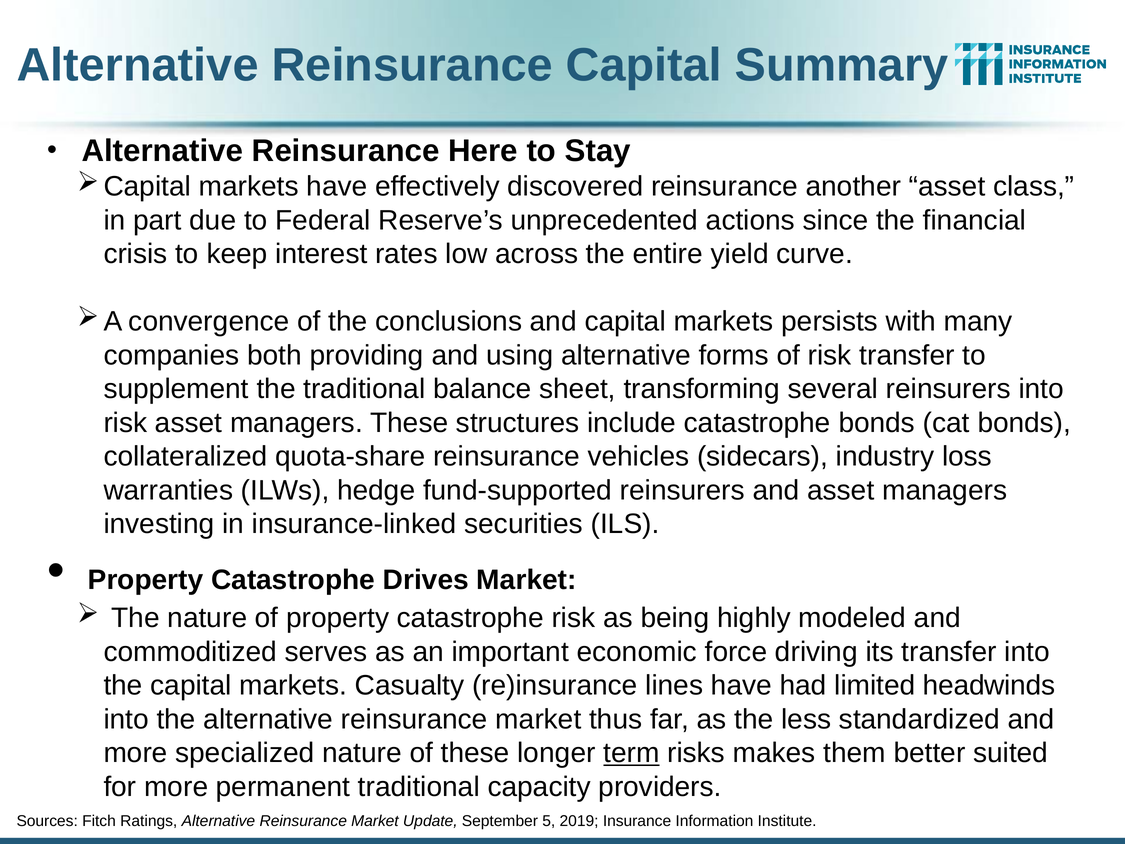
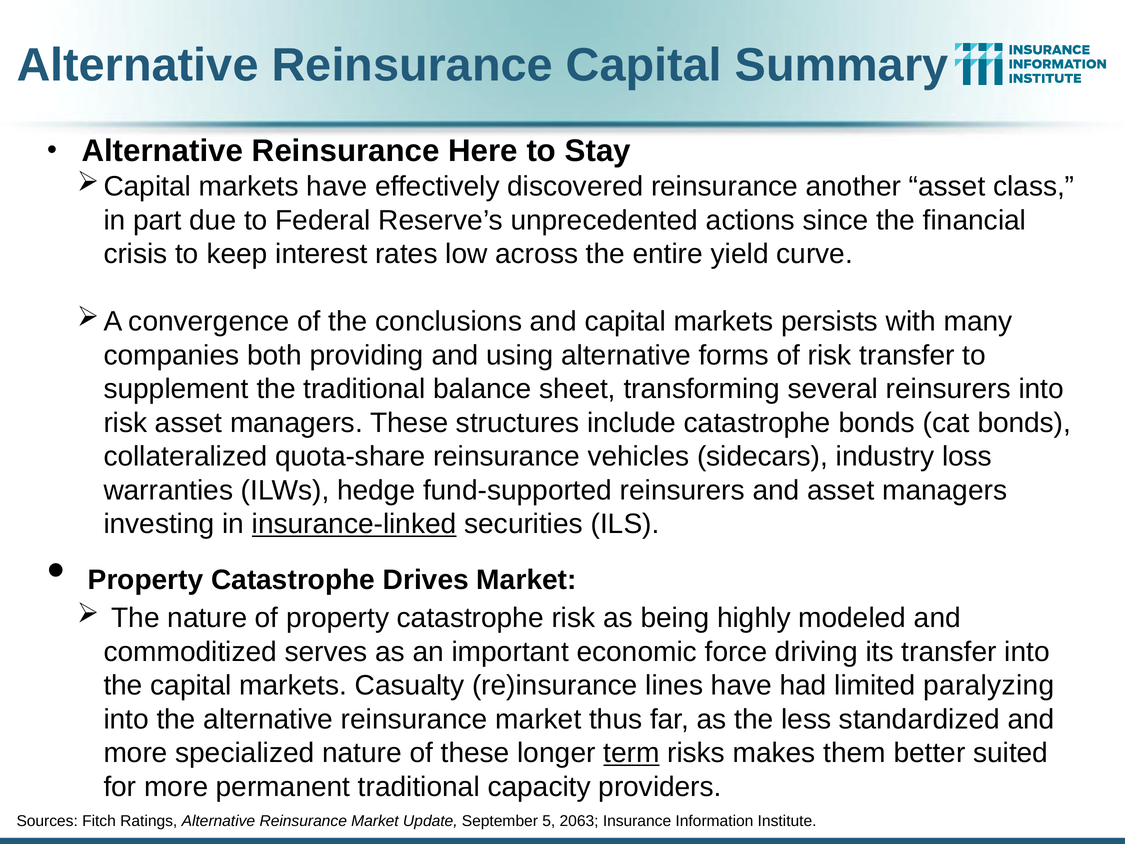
insurance-linked underline: none -> present (354, 524)
headwinds: headwinds -> paralyzing (989, 685)
2019: 2019 -> 2063 (579, 821)
